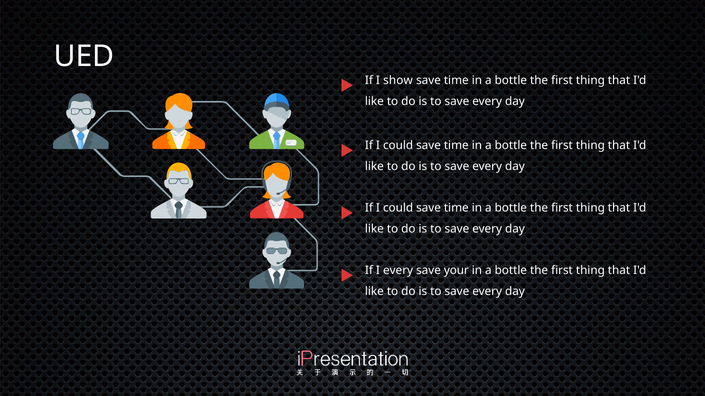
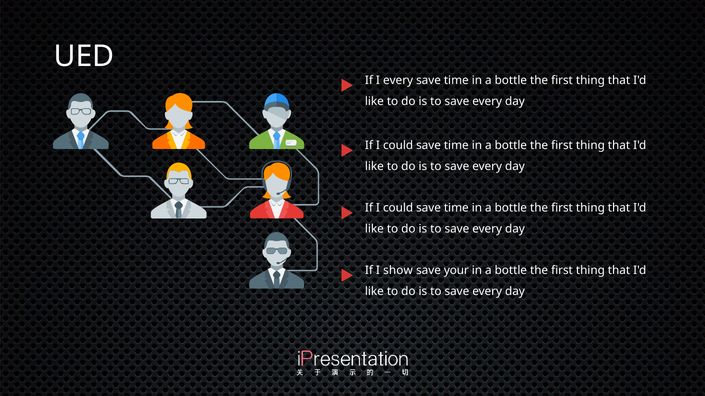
I show: show -> every (398, 81)
I every: every -> show (398, 271)
